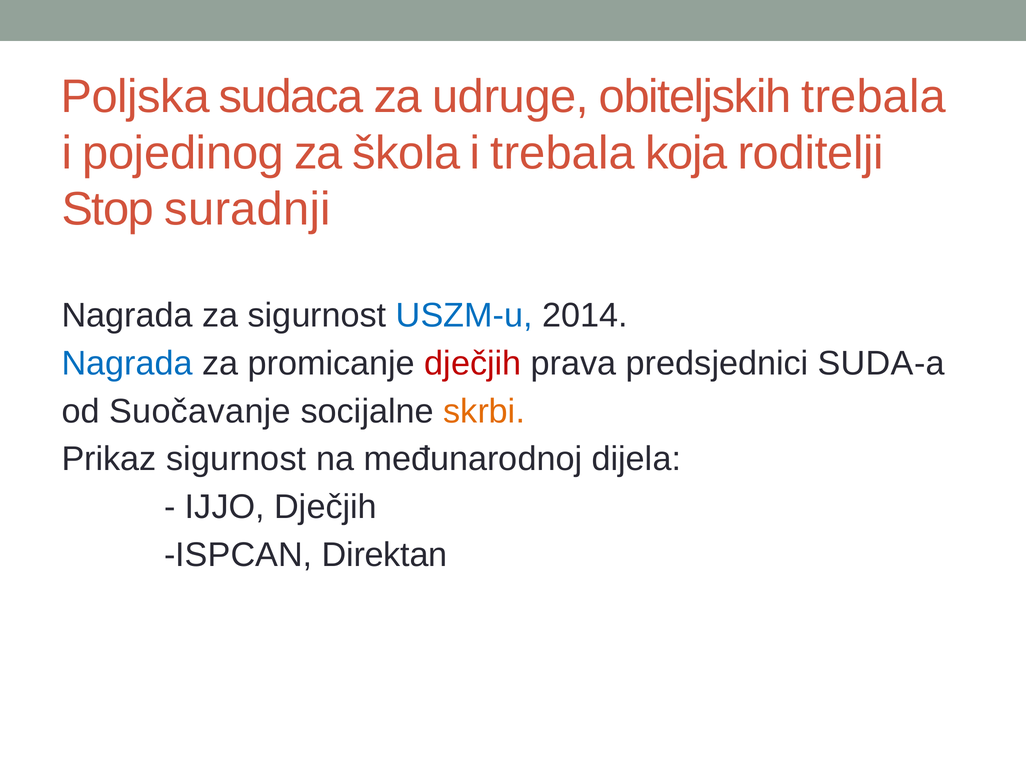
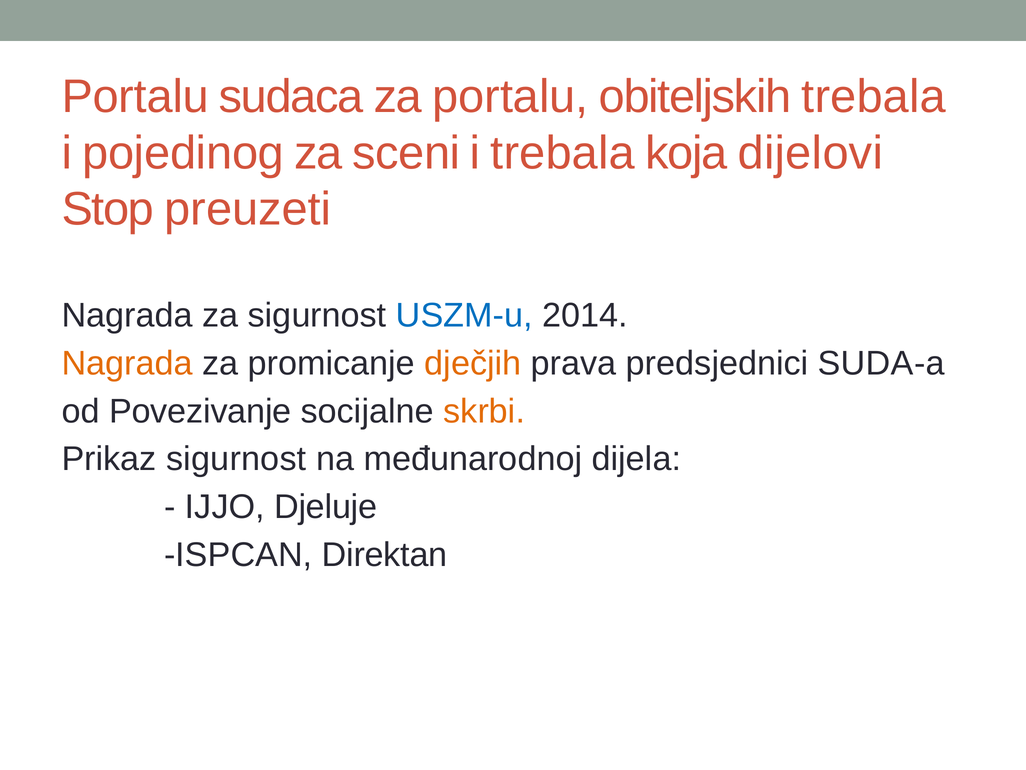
Poljska: Poljska -> Portalu (135, 96)
za udruge: udruge -> portalu (510, 96)
škola: škola -> sceni (406, 153)
roditelji: roditelji -> dijelovi (810, 153)
suradnji: suradnji -> preuzeti (248, 209)
Nagrada colour: blue -> orange (127, 363)
dječjih colour: red -> orange (473, 363)
Suočavanje: Suočavanje -> Povezivanje (200, 411)
IJJO Dječjih: Dječjih -> Djeluje (326, 507)
